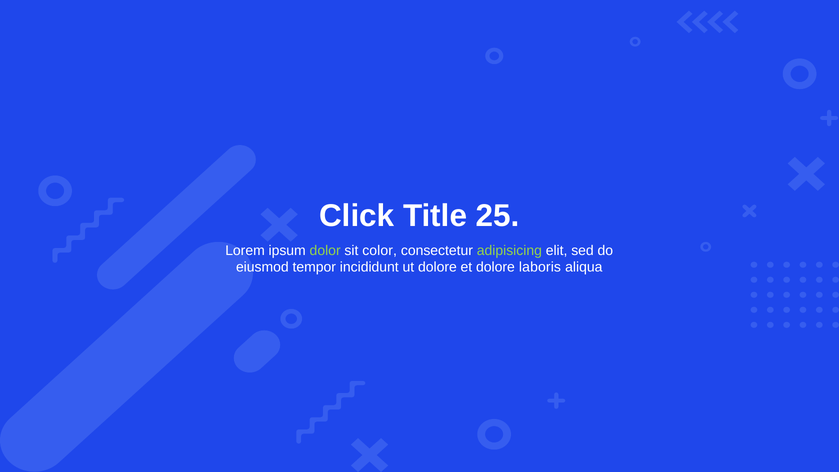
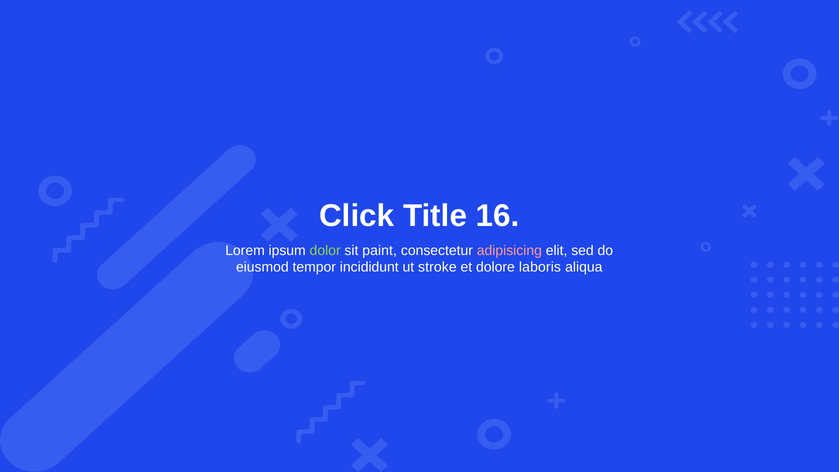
25: 25 -> 16 (498, 216)
color: color -> paint (380, 250)
adipisicing colour: light green -> pink (509, 250)
ut dolore: dolore -> stroke (437, 267)
